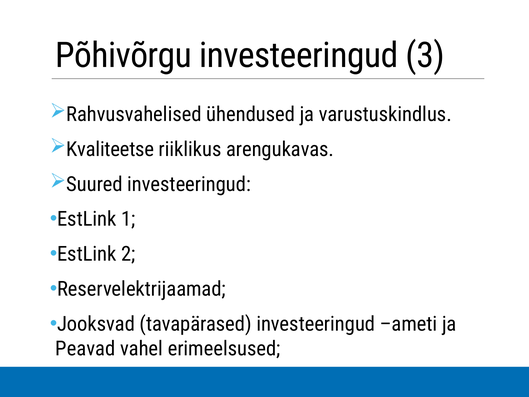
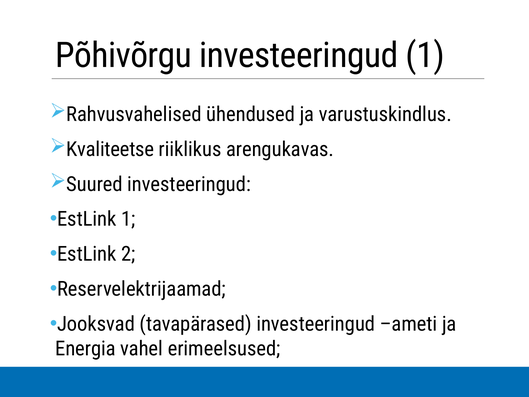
investeeringud 3: 3 -> 1 (425, 56)
Peavad: Peavad -> Energia (85, 348)
